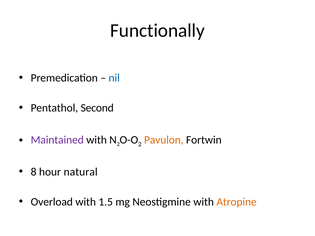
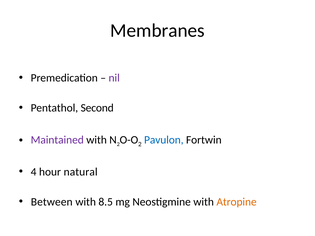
Functionally: Functionally -> Membranes (157, 30)
nil colour: blue -> purple (114, 78)
Pavulon colour: orange -> blue (164, 140)
8: 8 -> 4 (34, 172)
Overload: Overload -> Between (52, 202)
1.5: 1.5 -> 8.5 (106, 202)
